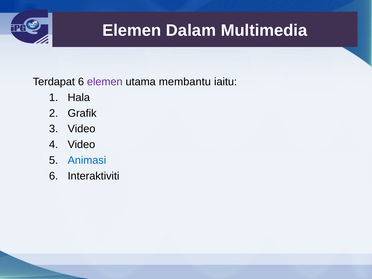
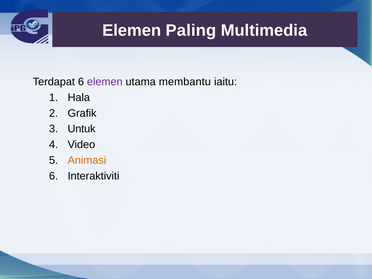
Dalam: Dalam -> Paling (191, 30)
Video: Video -> Untuk (82, 129)
Animasi colour: blue -> orange (87, 160)
